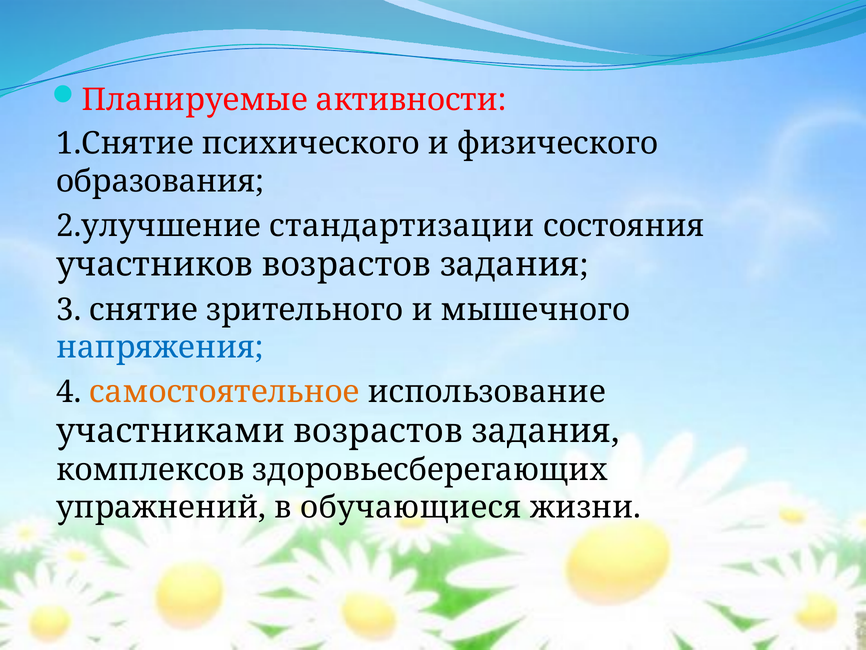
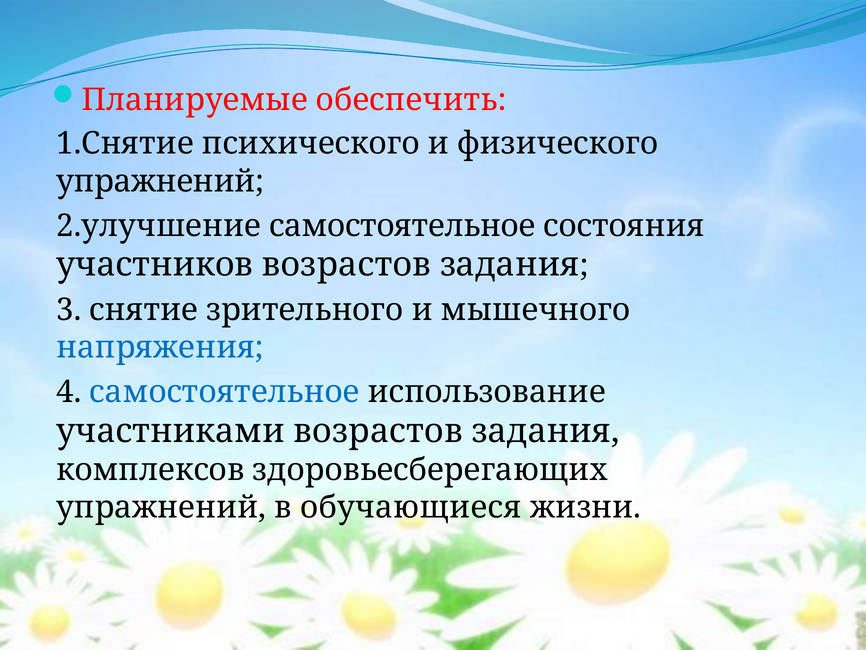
активности: активности -> обеспечить (411, 100)
образования: образования -> упражнений (160, 181)
2.улучшение стандартизации: стандартизации -> самостоятельное (402, 226)
самостоятельное colour: orange -> blue (225, 392)
